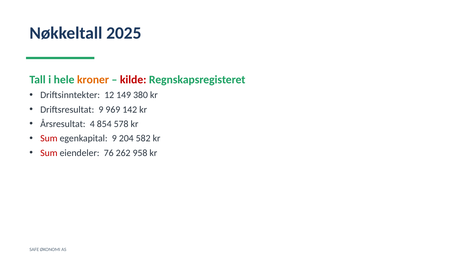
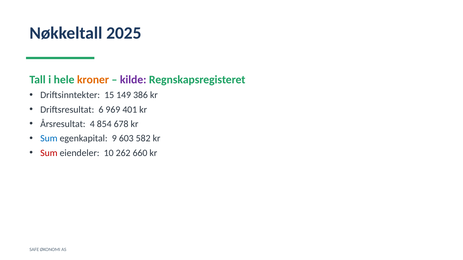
kilde colour: red -> purple (133, 80)
12: 12 -> 15 (109, 95)
380: 380 -> 386 (141, 95)
Driftsresultat 9: 9 -> 6 (101, 110)
142: 142 -> 401 (130, 110)
578: 578 -> 678 (121, 124)
Sum colour: red -> blue (49, 139)
204: 204 -> 603 (126, 139)
76: 76 -> 10 (109, 153)
958: 958 -> 660 (140, 153)
